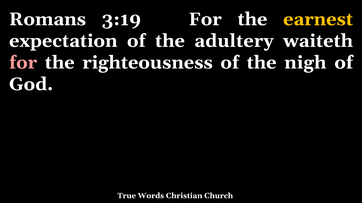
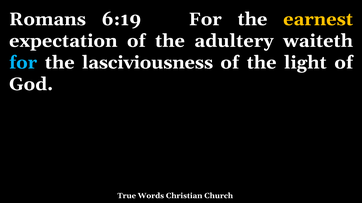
3:19: 3:19 -> 6:19 (121, 19)
for colour: pink -> light blue (23, 63)
righteousness: righteousness -> lasciviousness (148, 63)
nigh: nigh -> light (305, 63)
